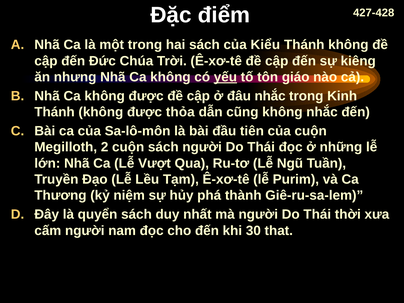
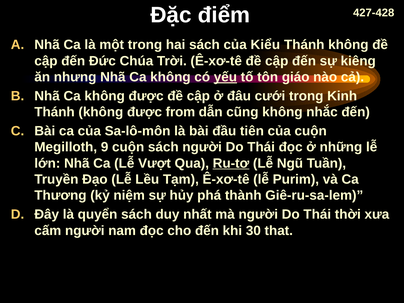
đâu nhắc: nhắc -> cưới (270, 96)
thỏa: thỏa -> from (180, 112)
2: 2 -> 9 (105, 147)
Ru-tơ underline: none -> present (231, 163)
